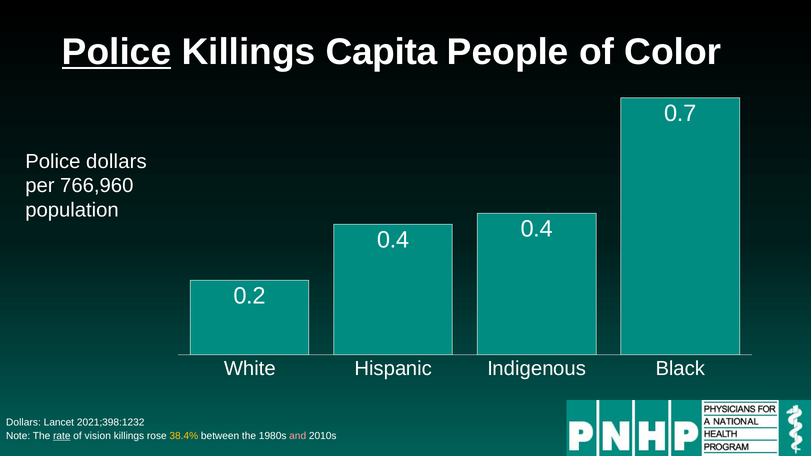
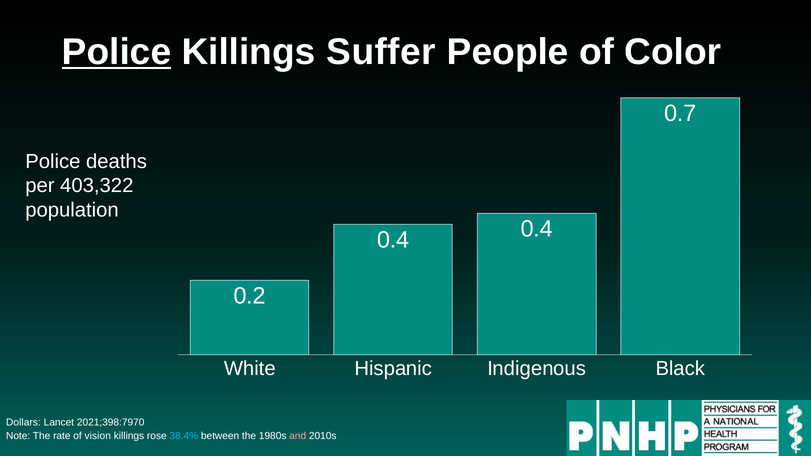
Capita: Capita -> Suffer (381, 52)
Police dollars: dollars -> deaths (116, 162)
766,960: 766,960 -> 403,322 (97, 186)
2021;398:1232: 2021;398:1232 -> 2021;398:7970 (111, 423)
rate underline: present -> none (62, 436)
38.4% colour: yellow -> light blue (184, 436)
